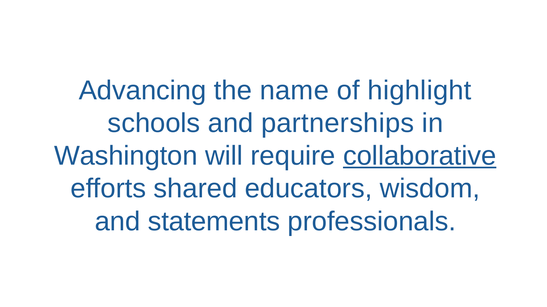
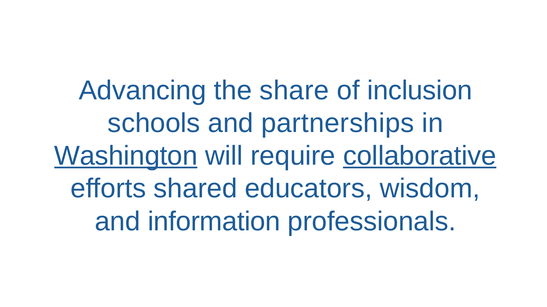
name: name -> share (294, 91)
highlight: highlight -> inclusion (420, 91)
Washington underline: none -> present (126, 156)
statements: statements -> information (214, 222)
